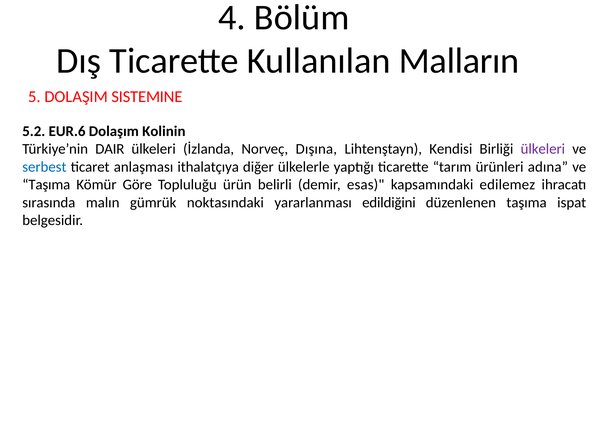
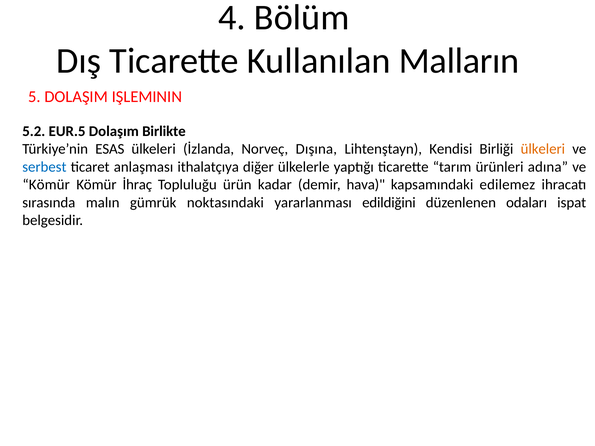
SISTEMINE: SISTEMINE -> IŞLEMININ (147, 97)
EUR.6: EUR.6 -> EUR.5 (67, 131)
Kolinin: Kolinin -> Birlikte (164, 131)
DAIR: DAIR -> ESAS (110, 149)
ülkeleri colour: purple -> orange (543, 149)
Taşıma: Taşıma -> Kömür (46, 185)
Göre: Göre -> İhraç (137, 185)
belirli: belirli -> kadar (275, 185)
esas: esas -> hava (366, 185)
düzenlenen taşıma: taşıma -> odaları (527, 203)
